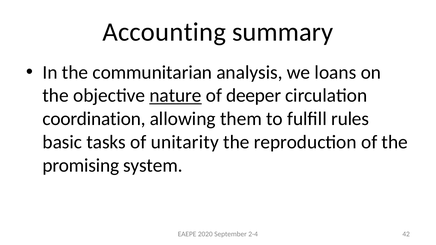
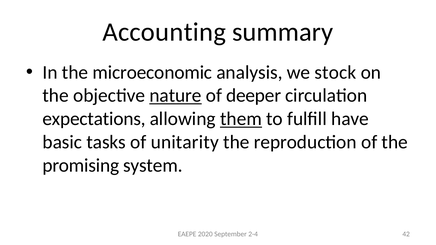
communitarian: communitarian -> microeconomic (152, 72)
loans: loans -> stock (335, 72)
coordination: coordination -> expectations (94, 119)
them underline: none -> present (241, 119)
rules: rules -> have (350, 119)
